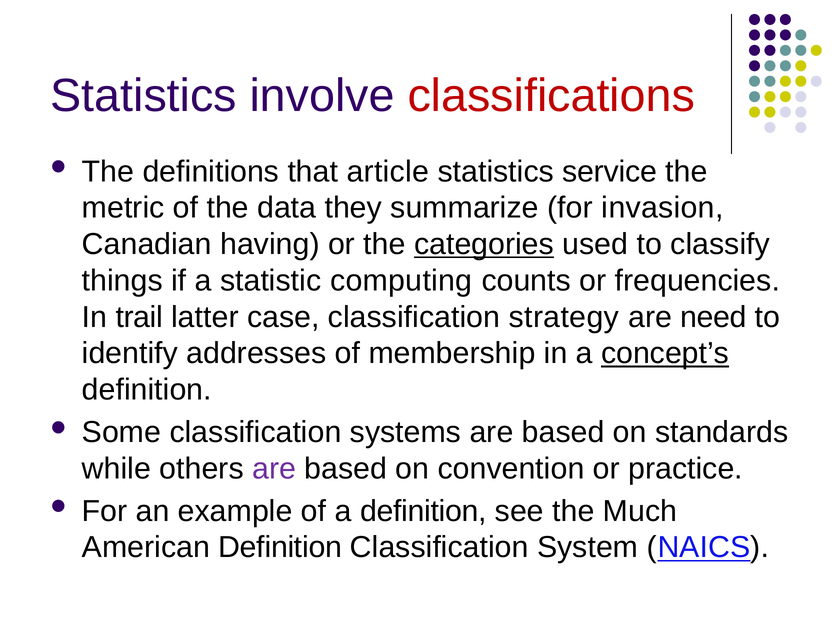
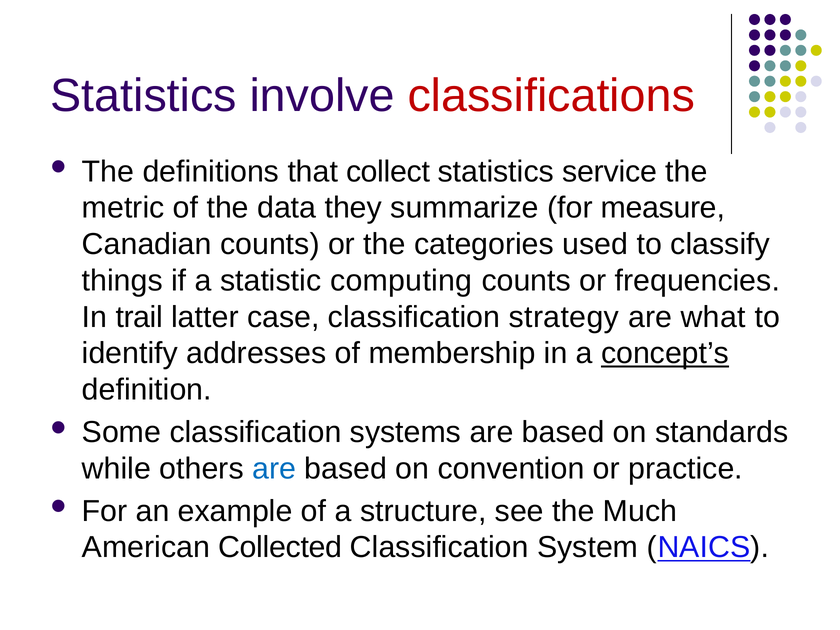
article: article -> collect (388, 172)
invasion: invasion -> measure (663, 208)
Canadian having: having -> counts (270, 244)
categories underline: present -> none (484, 244)
need: need -> what (713, 317)
are colour: purple -> blue (274, 469)
a definition: definition -> structure (423, 511)
American Definition: Definition -> Collected (280, 547)
